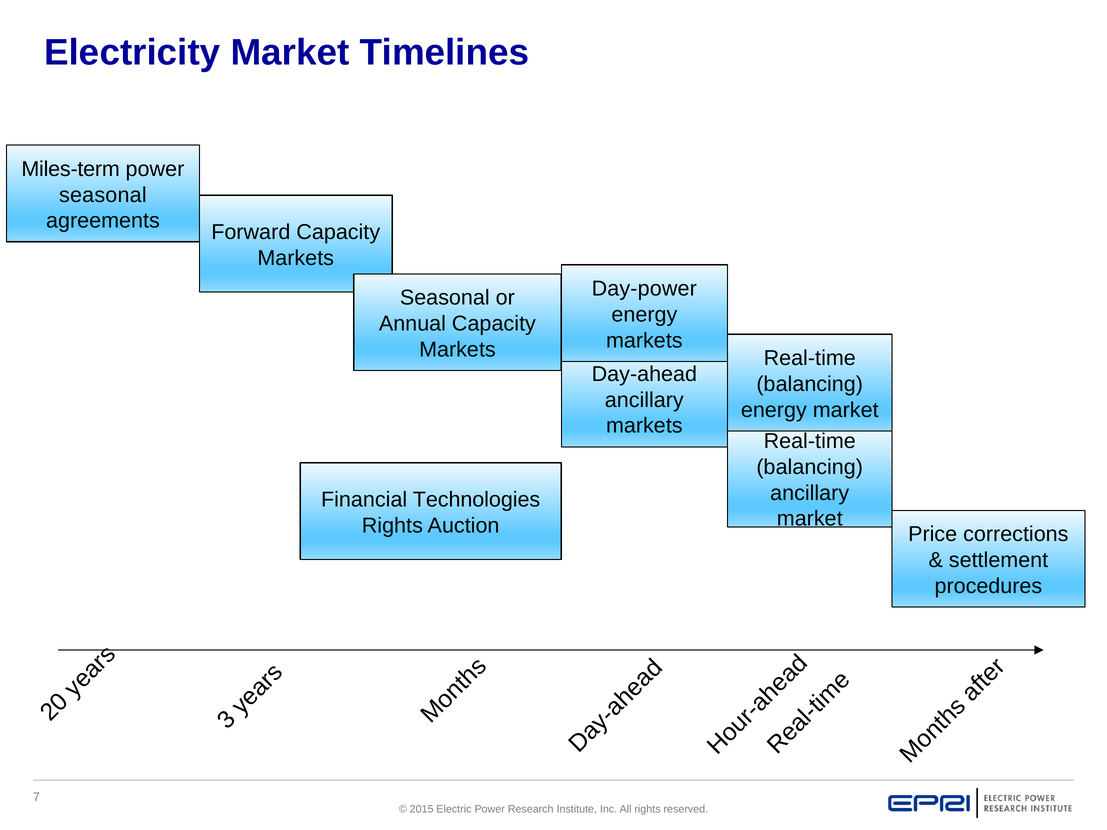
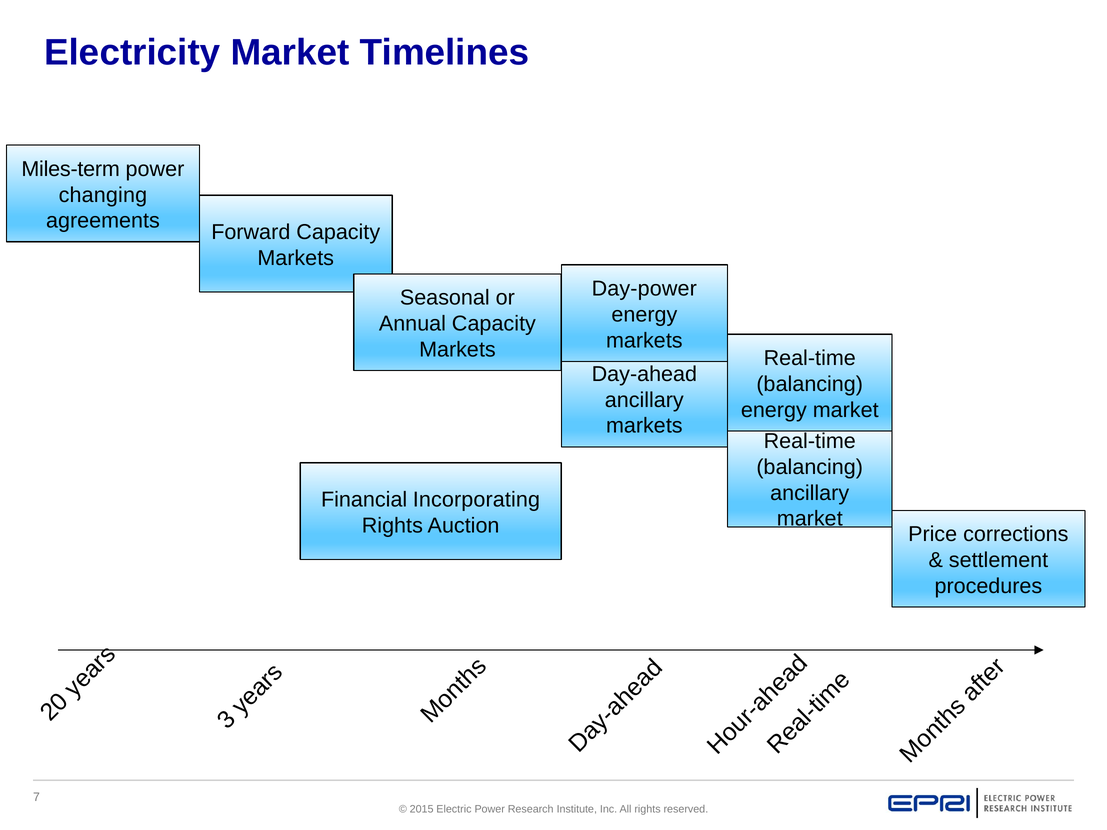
seasonal: seasonal -> changing (103, 195)
Technologies: Technologies -> Incorporating (476, 500)
